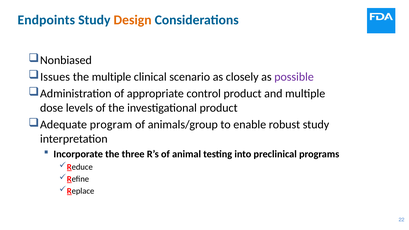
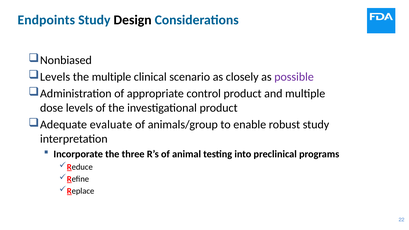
Design colour: orange -> black (133, 20)
Issues: Issues -> Levels (55, 77)
program: program -> evaluate (111, 125)
